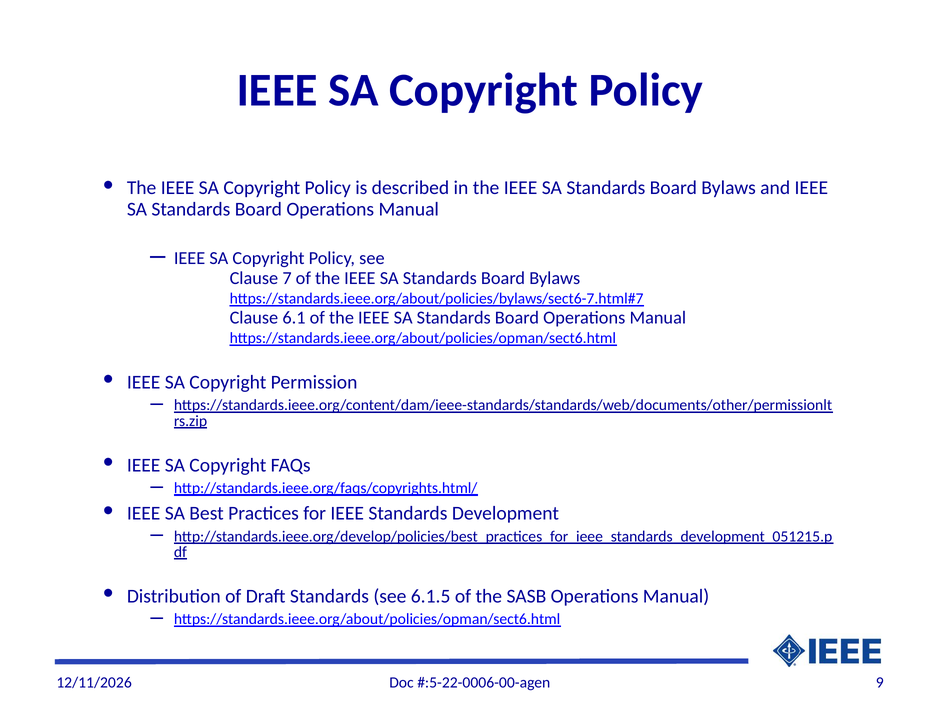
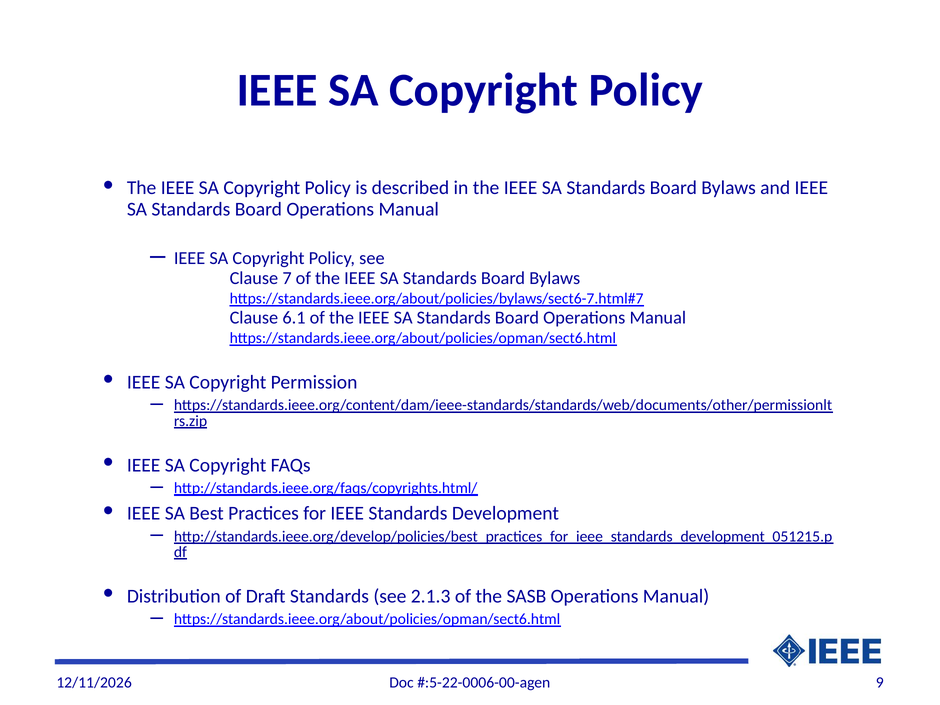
6.1.5: 6.1.5 -> 2.1.3 (431, 596)
